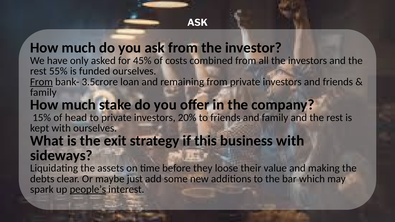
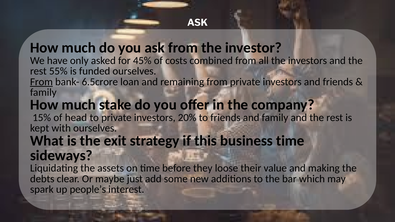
3.5crore: 3.5crore -> 6.5crore (100, 82)
business with: with -> time (290, 141)
people’s underline: present -> none (88, 189)
